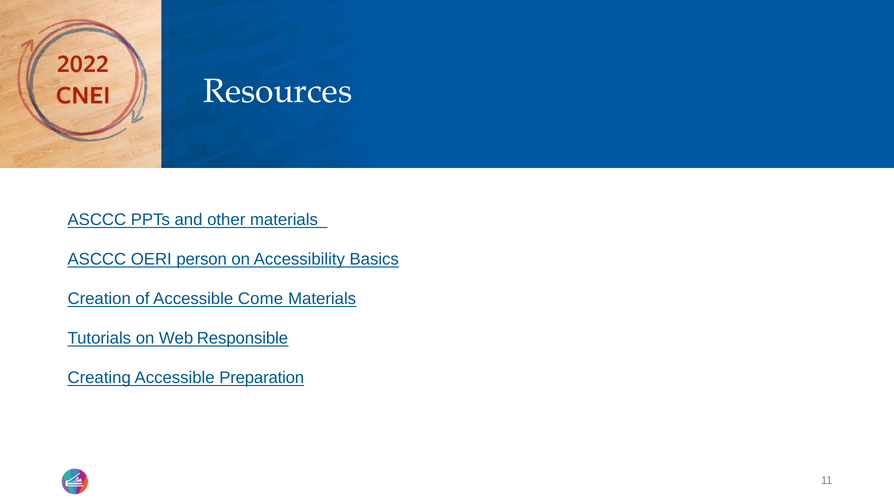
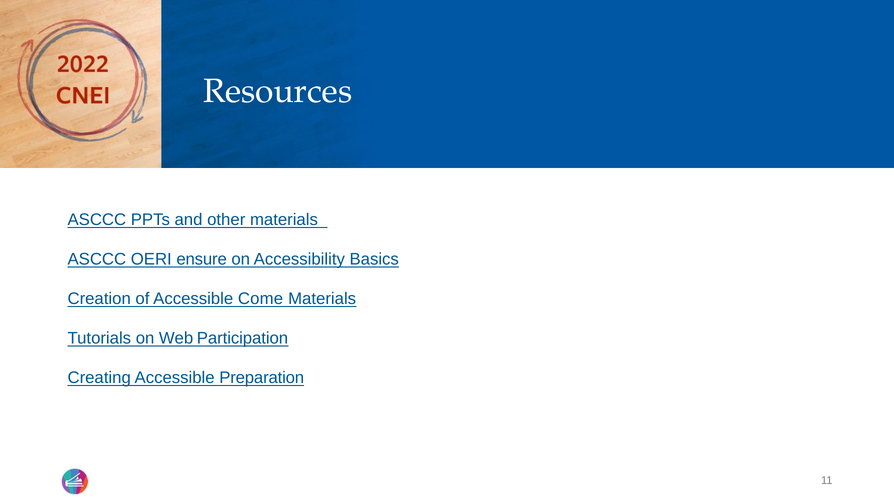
person: person -> ensure (202, 259)
Responsible: Responsible -> Participation (242, 338)
